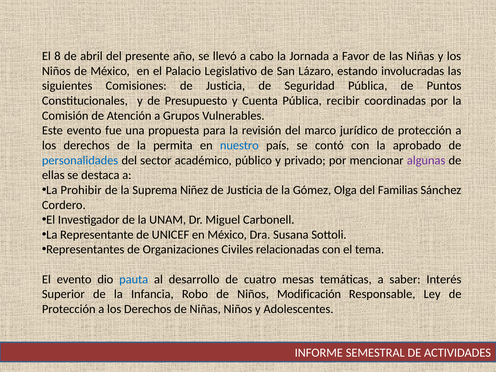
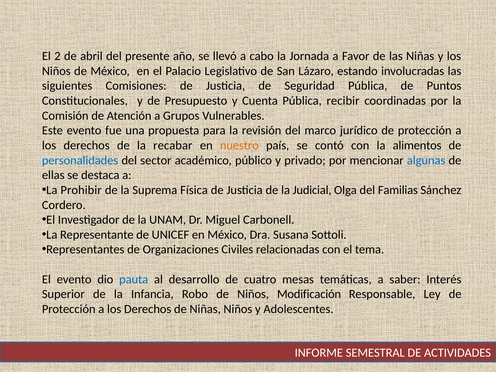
8: 8 -> 2 (57, 56)
permita: permita -> recabar (173, 145)
nuestro colour: blue -> orange (239, 145)
aprobado: aprobado -> alimentos (417, 145)
algunas colour: purple -> blue (426, 160)
Niñez: Niñez -> Física (194, 190)
Gómez: Gómez -> Judicial (312, 190)
